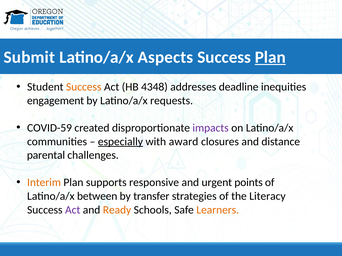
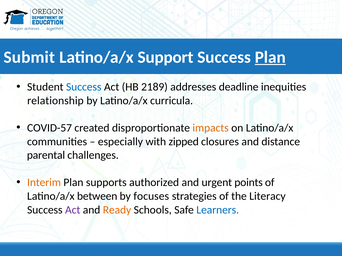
Aspects: Aspects -> Support (166, 57)
Success colour: orange -> blue (84, 87)
4348: 4348 -> 2189 (154, 87)
engagement: engagement -> relationship (55, 101)
requests: requests -> curricula (172, 101)
COVID-59: COVID-59 -> COVID-57 (50, 128)
impacts colour: purple -> orange (211, 128)
especially underline: present -> none (120, 142)
award: award -> zipped (184, 142)
responsive: responsive -> authorized (154, 183)
transfer: transfer -> focuses (151, 196)
Learners colour: orange -> blue (218, 210)
